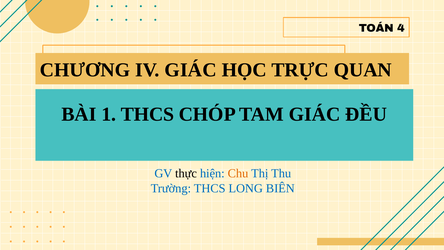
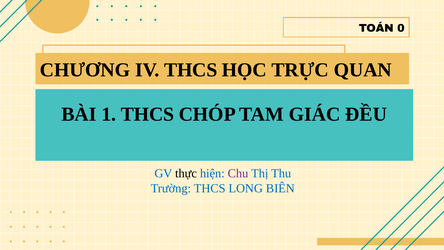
4: 4 -> 0 (401, 28)
IV GIÁC: GIÁC -> THCS (191, 70)
Chu colour: orange -> purple (238, 173)
